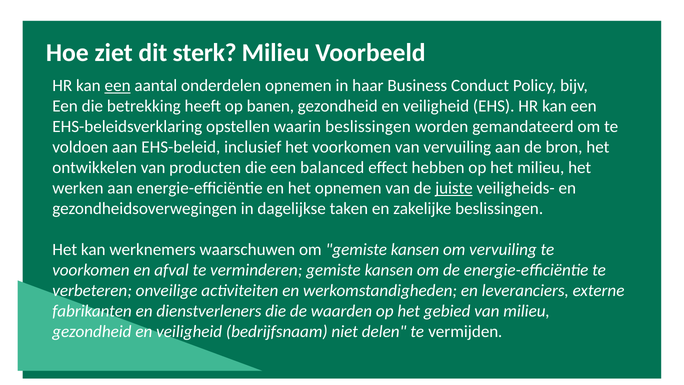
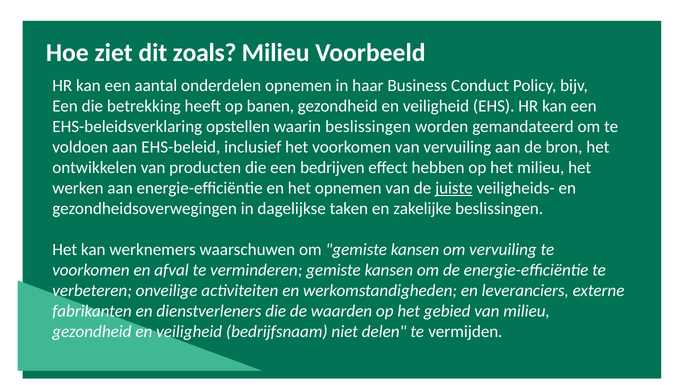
sterk: sterk -> zoals (205, 53)
een underline: present -> none (118, 85)
balanced: balanced -> bedrijven (332, 167)
